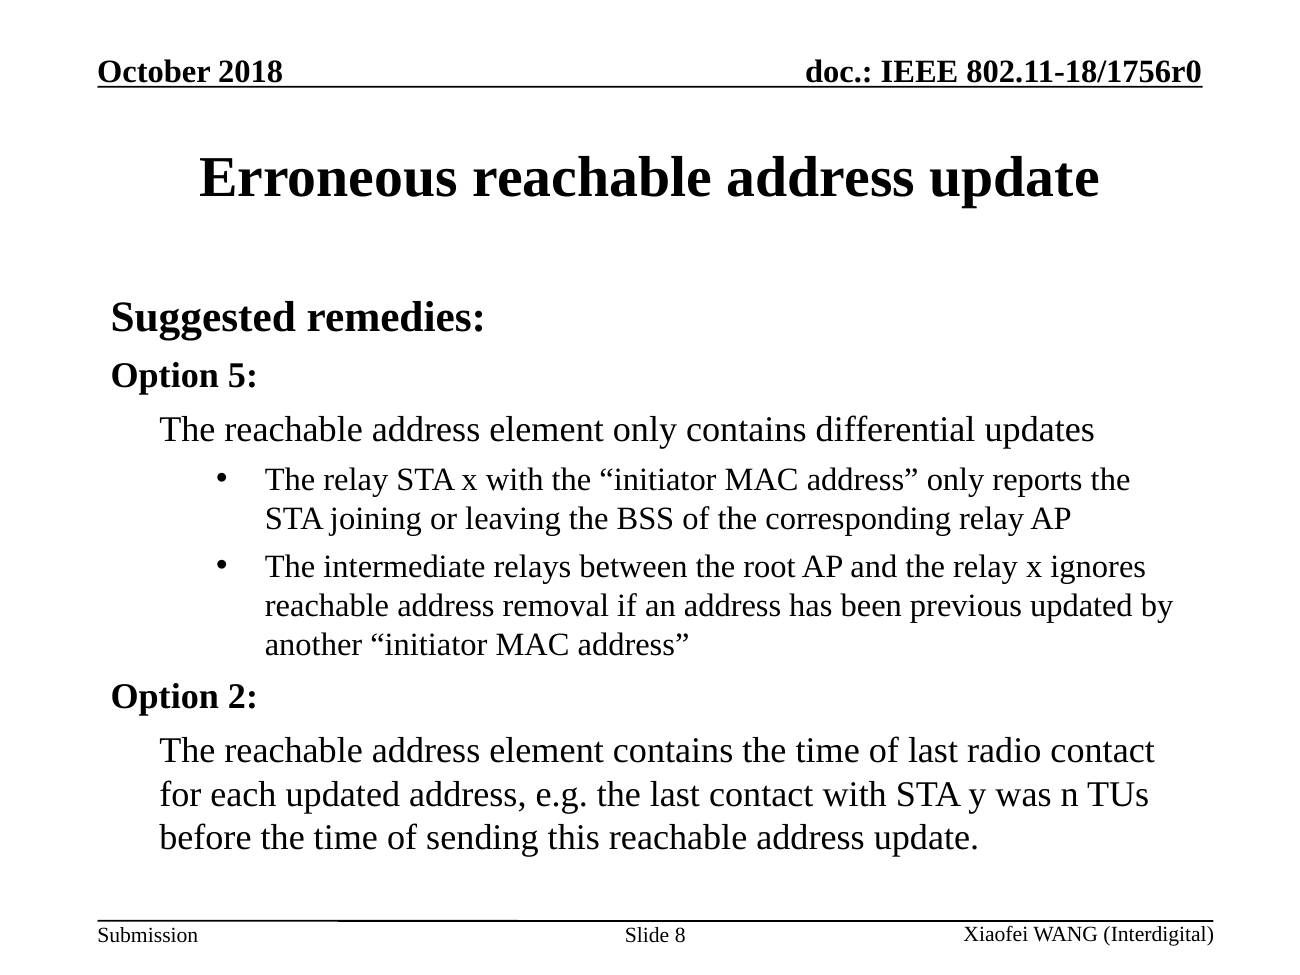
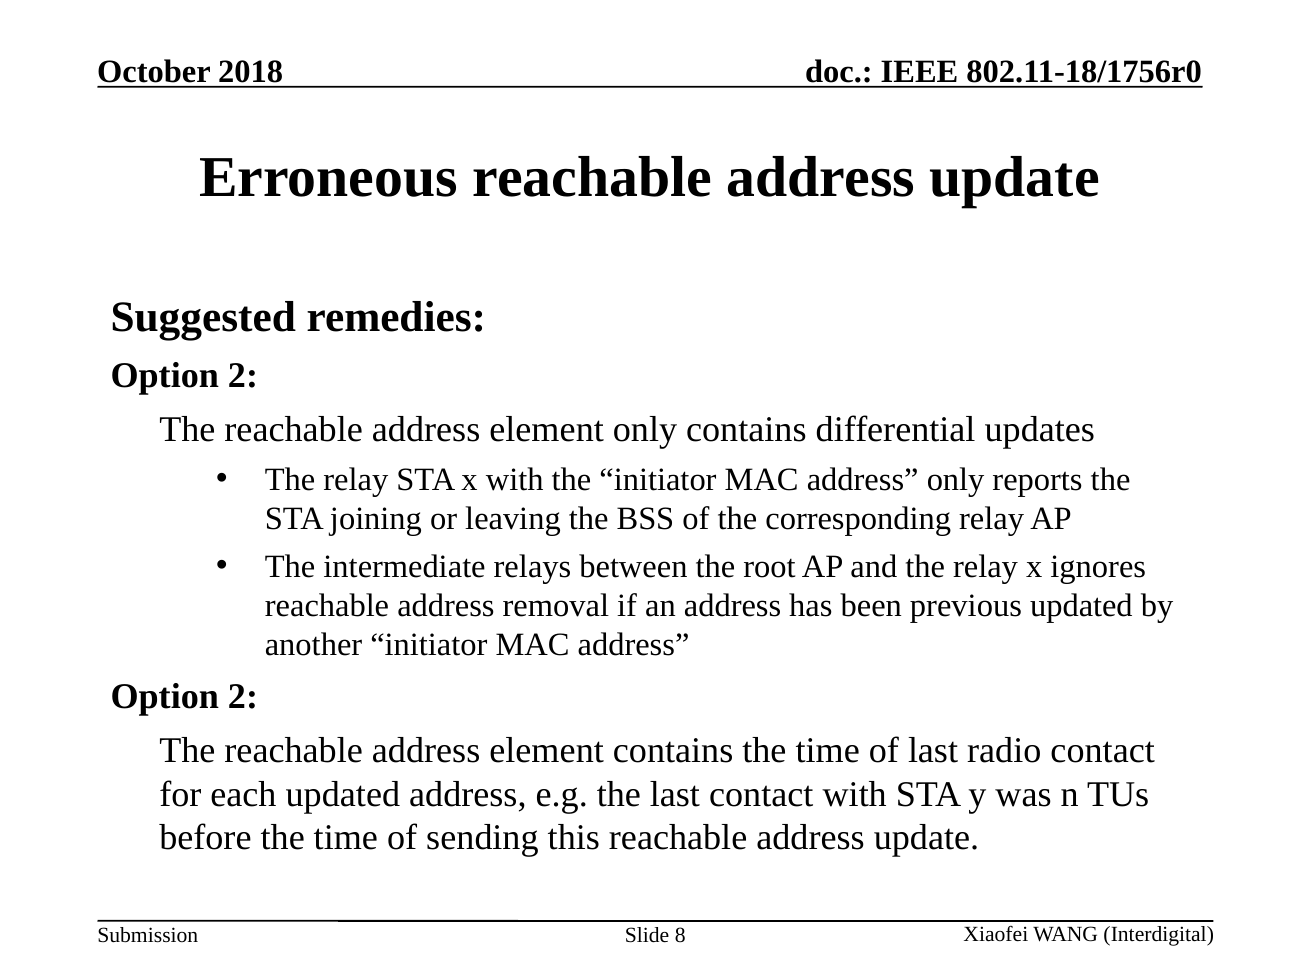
5: 5 -> 2 (243, 375)
